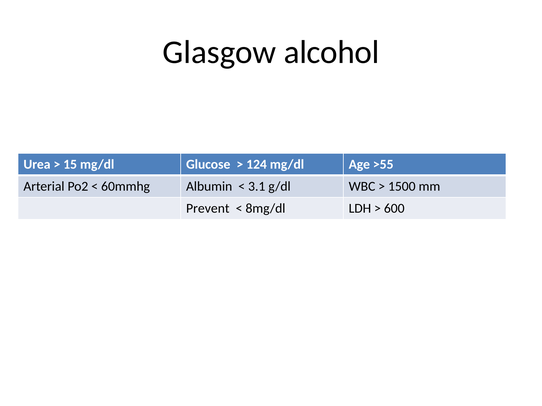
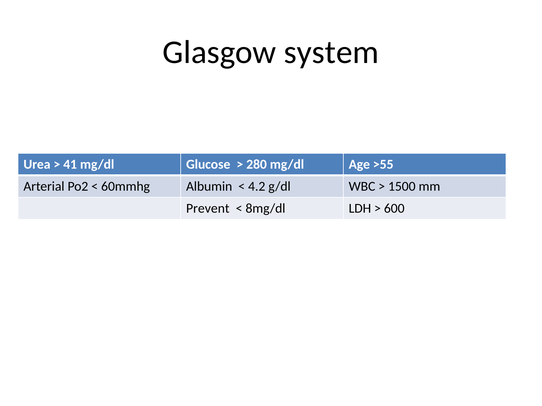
alcohol: alcohol -> system (331, 52)
15: 15 -> 41 (70, 165)
124: 124 -> 280 (257, 165)
3.1: 3.1 -> 4.2 (257, 187)
